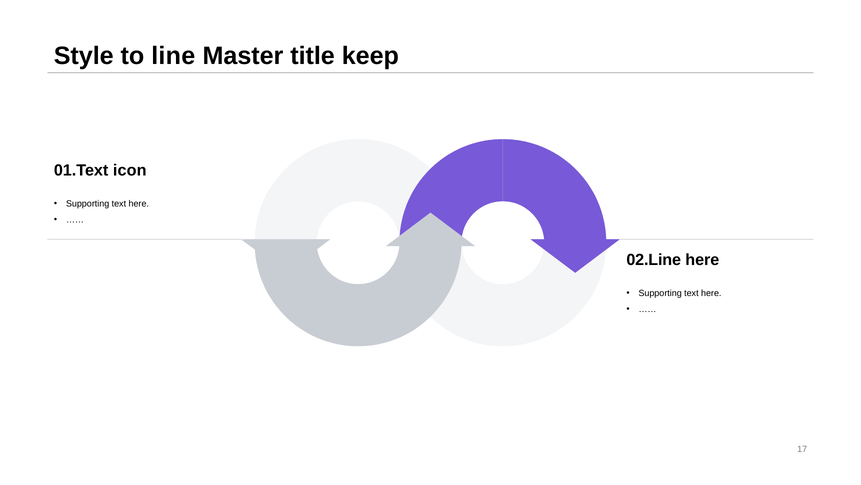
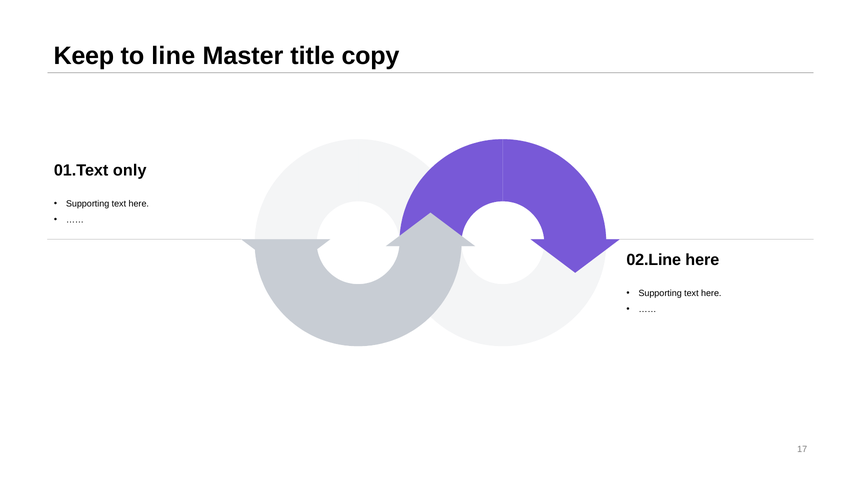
Style: Style -> Keep (84, 56)
keep: keep -> copy (370, 56)
icon: icon -> only (130, 170)
